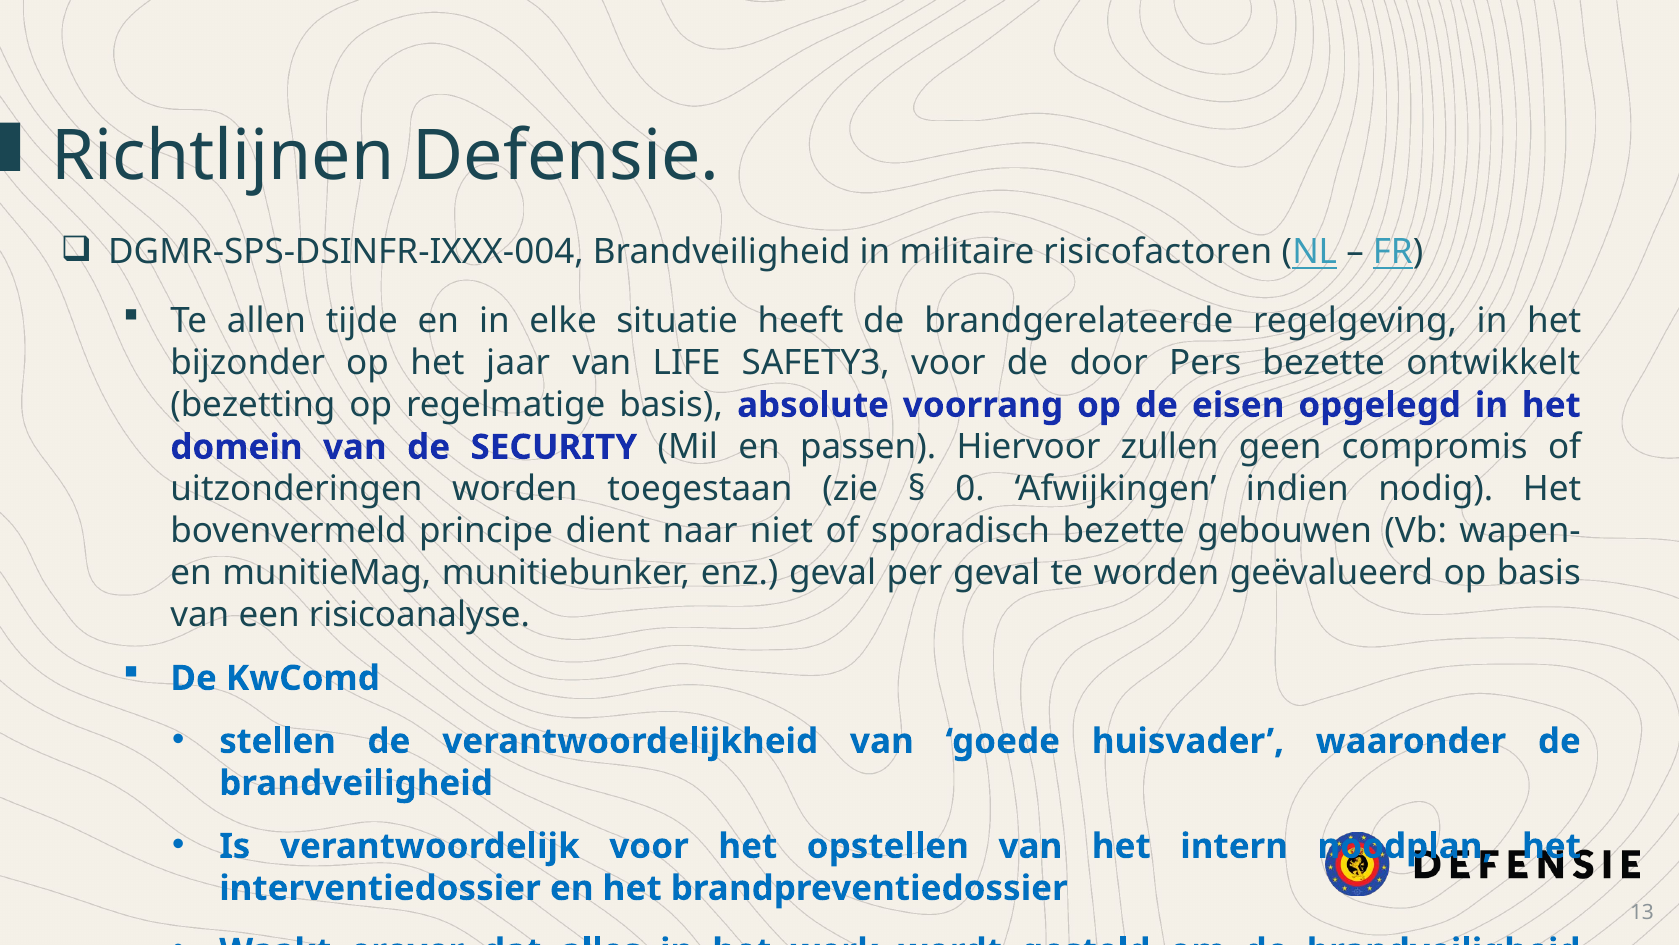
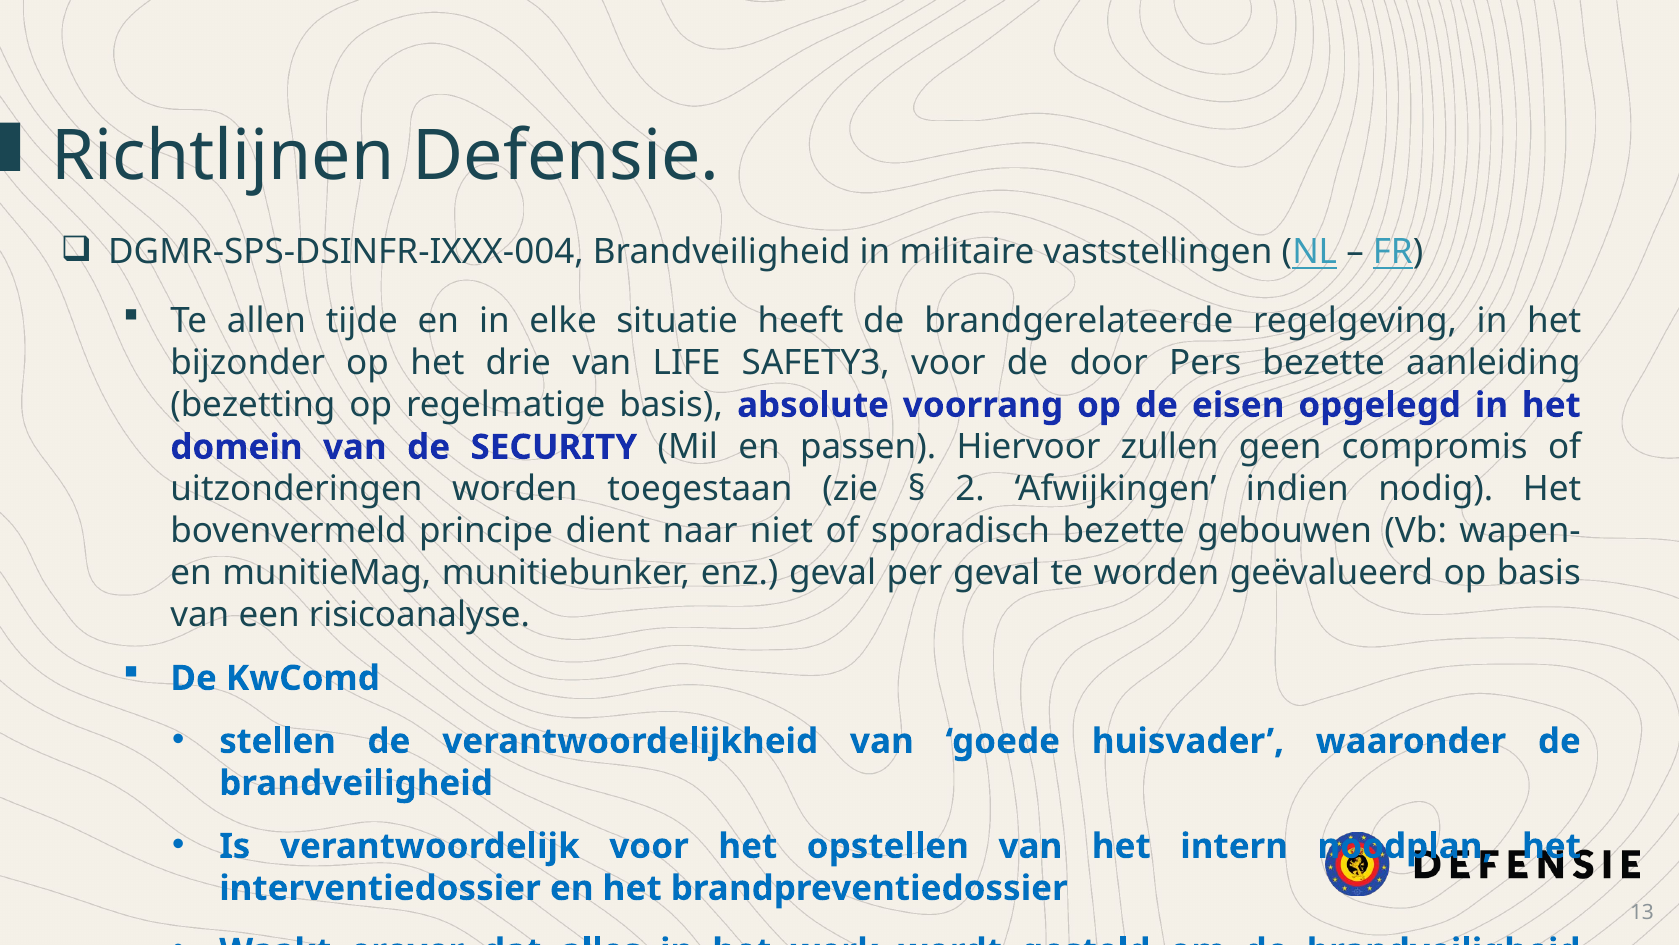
risicofactoren: risicofactoren -> vaststellingen (1158, 252)
jaar: jaar -> drie (518, 363)
ontwikkelt: ontwikkelt -> aanleiding (1493, 363)
0: 0 -> 2 (970, 489)
